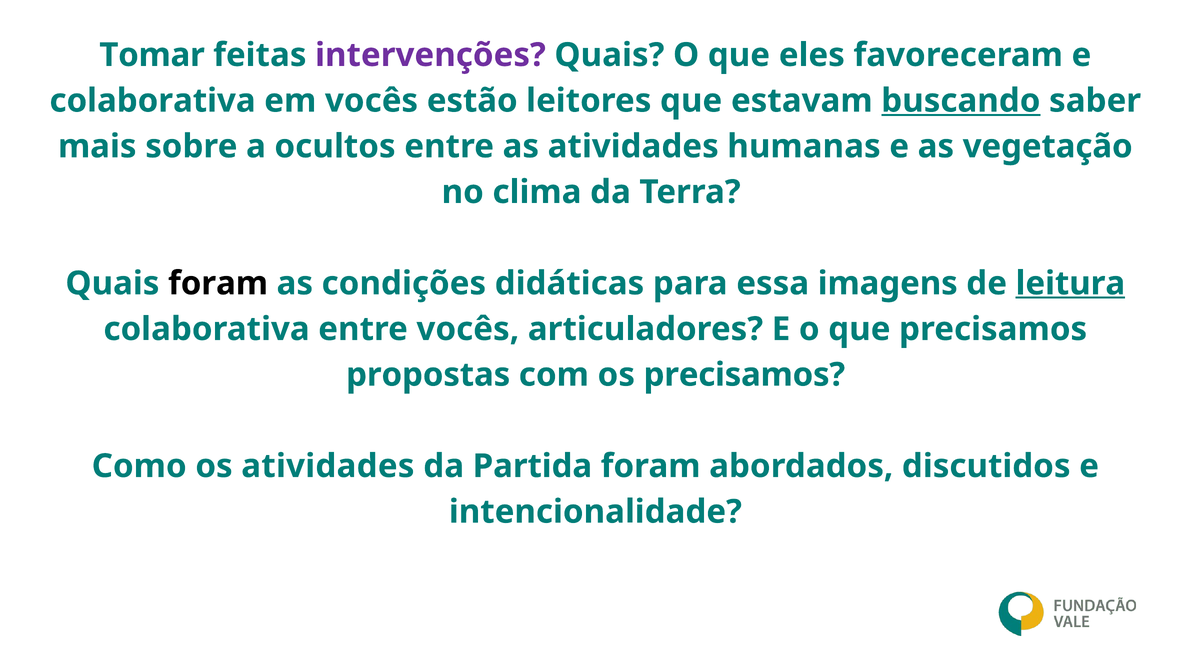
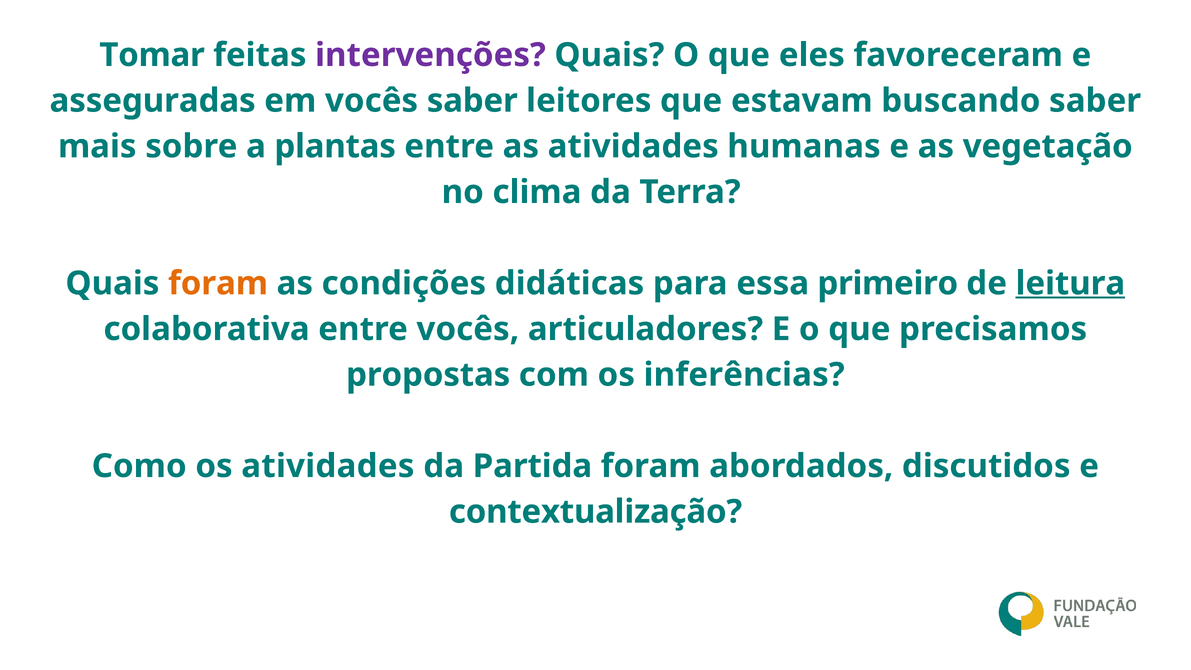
colaborativa: colaborativa -> asseguradas (153, 101)
vocês estão: estão -> saber (472, 101)
buscando underline: present -> none (961, 101)
ocultos: ocultos -> plantas (335, 146)
foram colour: black -> orange (218, 283)
imagens: imagens -> primeiro (888, 283)
os precisamos: precisamos -> inferências (744, 375)
intencionalidade: intencionalidade -> contextualização (596, 512)
